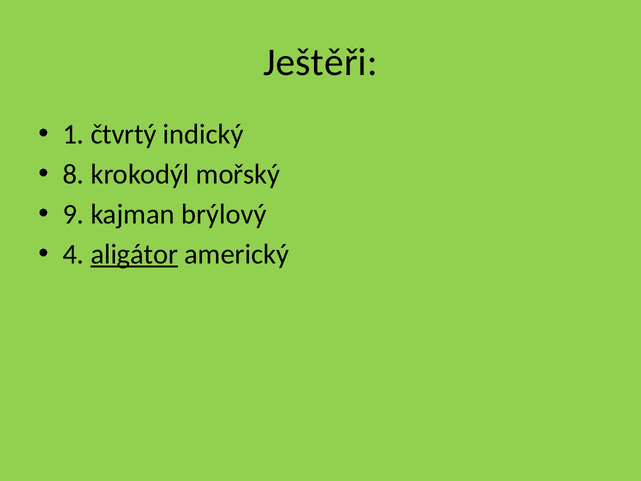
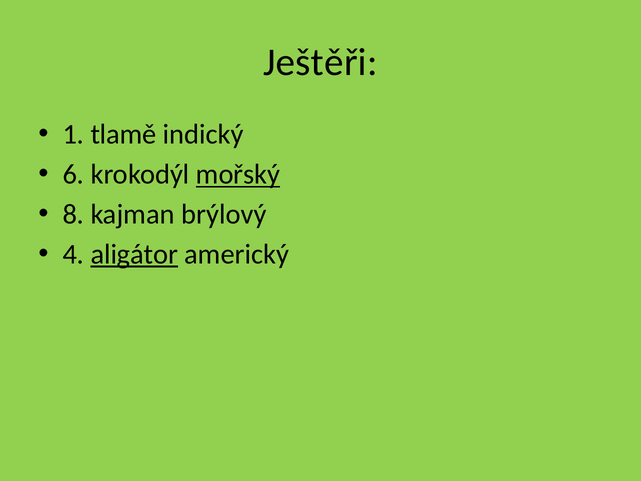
čtvrtý: čtvrtý -> tlamě (124, 134)
8: 8 -> 6 (73, 174)
mořský underline: none -> present (238, 174)
9: 9 -> 8 (73, 214)
